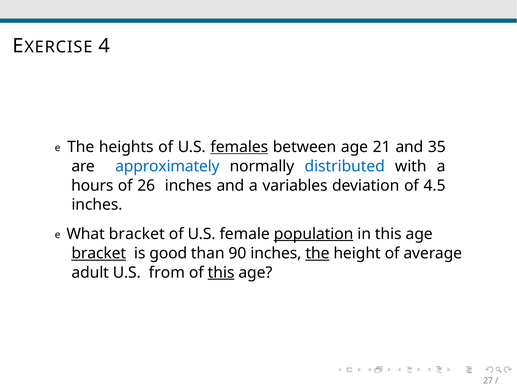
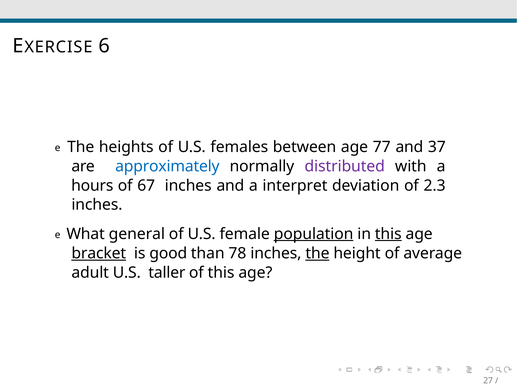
4: 4 -> 6 (104, 46)
females underline: present -> none (239, 147)
21: 21 -> 77 (382, 147)
35: 35 -> 37 (437, 147)
distributed colour: blue -> purple (345, 166)
26: 26 -> 67 (146, 186)
variables: variables -> interpret (295, 186)
4.5: 4.5 -> 2.3 (435, 186)
What bracket: bracket -> general (137, 234)
this underline: none -> present (388, 234)
90: 90 -> 78 (237, 253)
from: from -> taller (167, 273)
this underline: present -> none (221, 273)
